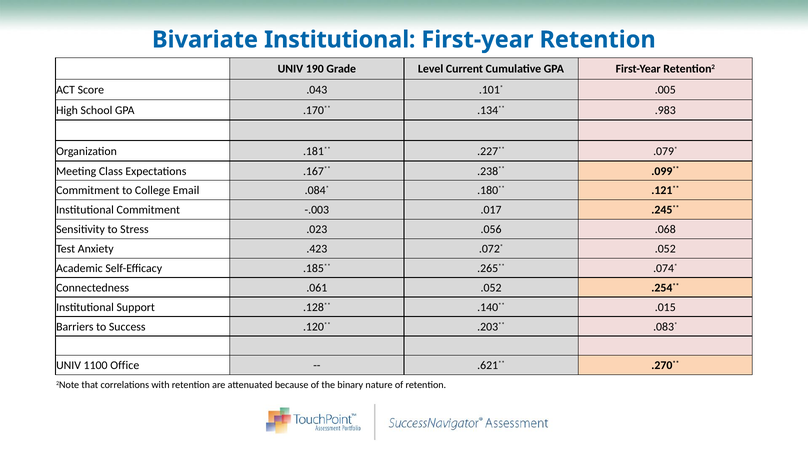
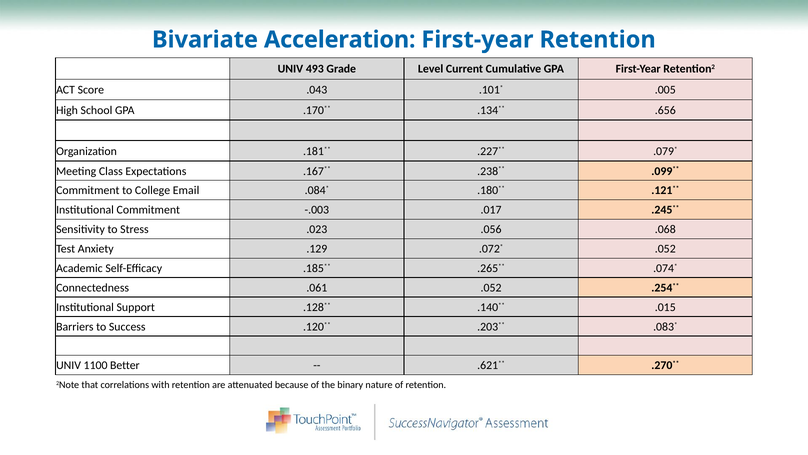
Bivariate Institutional: Institutional -> Acceleration (340, 40)
190: 190 -> 493 (315, 69)
.983: .983 -> .656 (665, 110)
.423: .423 -> .129 (317, 249)
Office: Office -> Better (125, 365)
